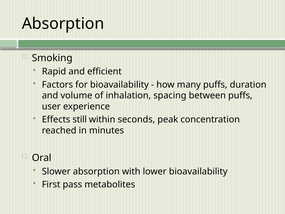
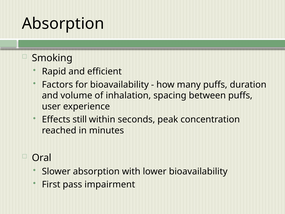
metabolites: metabolites -> impairment (110, 184)
